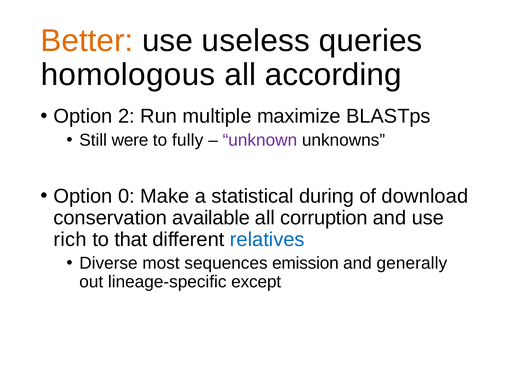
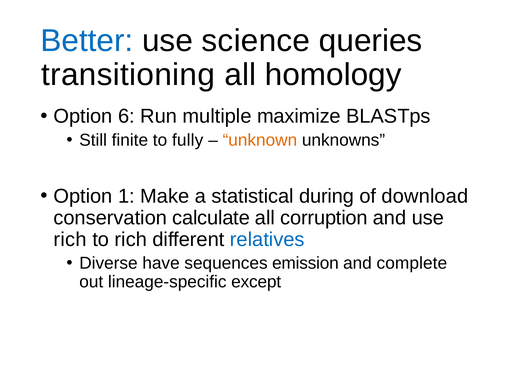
Better colour: orange -> blue (87, 41)
useless: useless -> science (256, 41)
homologous: homologous -> transitioning (128, 75)
according: according -> homology (333, 75)
2: 2 -> 6 (126, 116)
were: were -> finite (130, 140)
unknown colour: purple -> orange (260, 140)
0: 0 -> 1 (126, 196)
available: available -> calculate (211, 218)
to that: that -> rich (131, 240)
most: most -> have (161, 263)
generally: generally -> complete (412, 263)
